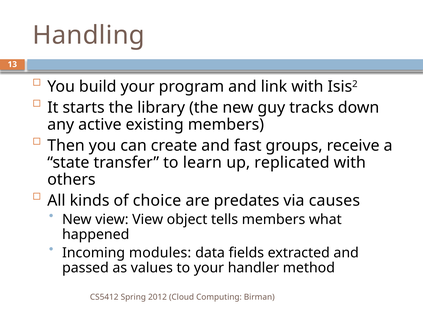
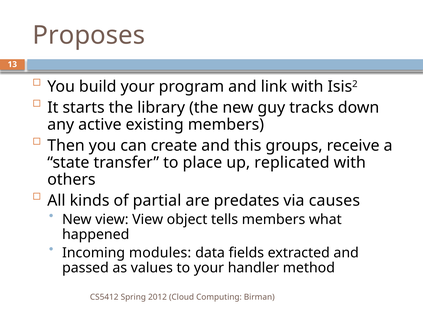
Handling: Handling -> Proposes (89, 35)
fast: fast -> this (248, 146)
learn: learn -> place (202, 163)
choice: choice -> partial (157, 201)
